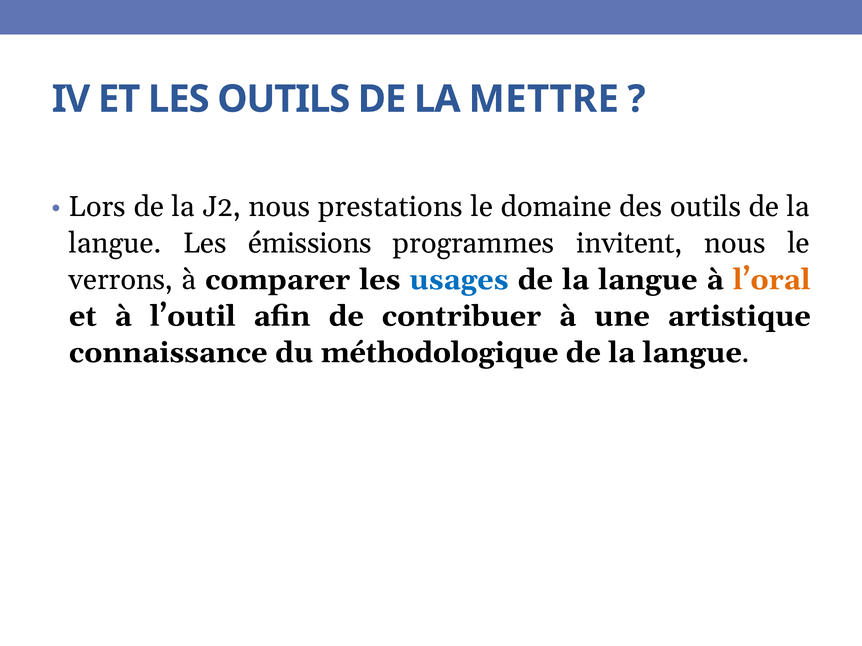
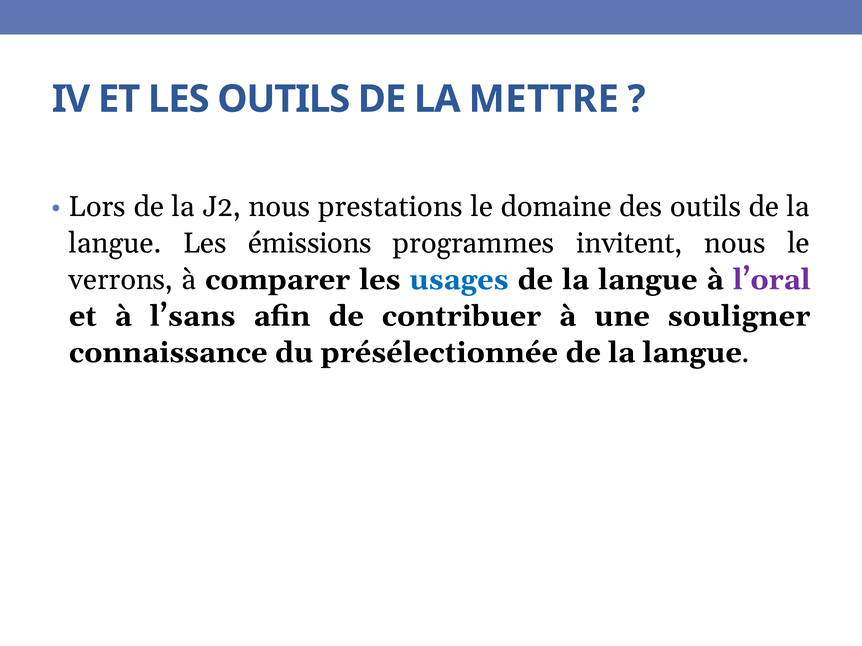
l’oral colour: orange -> purple (772, 280)
l’outil: l’outil -> l’sans (193, 316)
artistique: artistique -> souligner (739, 316)
méthodologique: méthodologique -> présélectionnée (439, 353)
